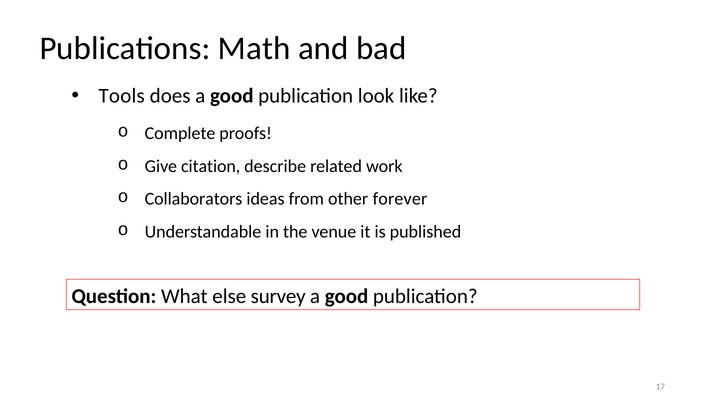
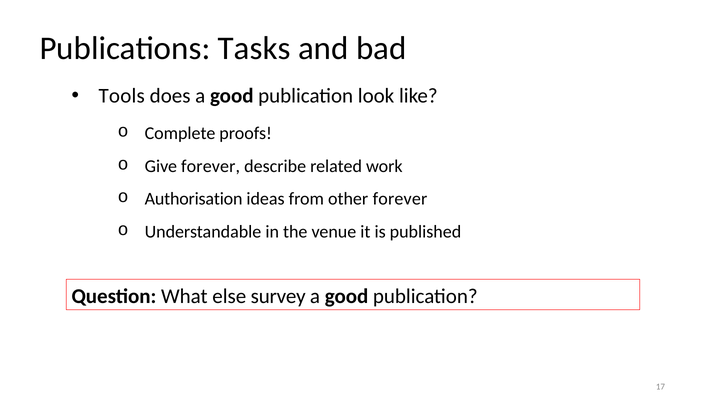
Math: Math -> Tasks (254, 48)
Give citation: citation -> forever (211, 166)
Collaborators: Collaborators -> Authorisation (194, 199)
